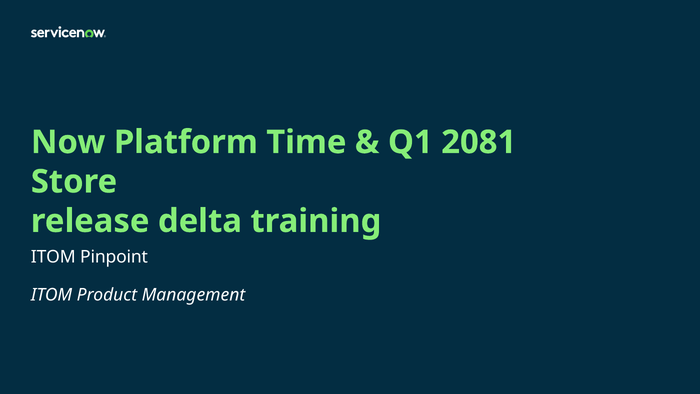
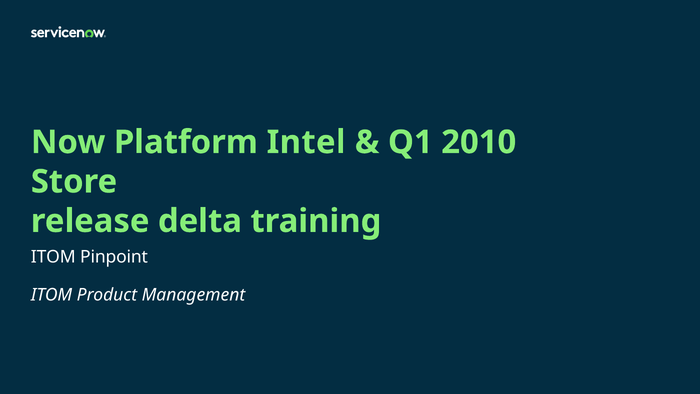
Time: Time -> Intel (306, 142)
2081: 2081 -> 2010 (479, 142)
